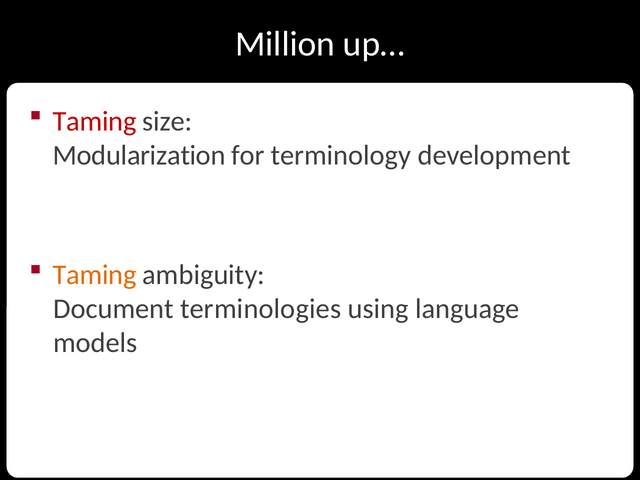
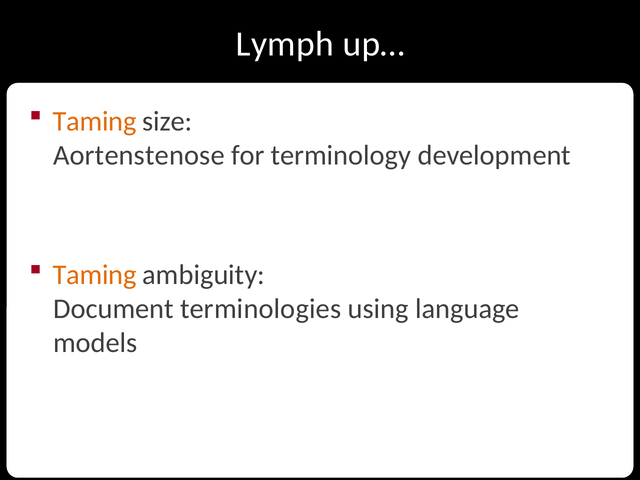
Million: Million -> Lymph (285, 44)
Taming colour: red -> orange (95, 121)
Modularization: Modularization -> Aortenstenose (139, 155)
